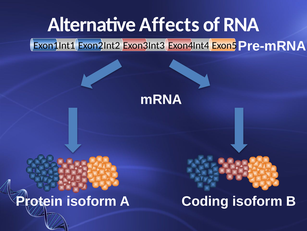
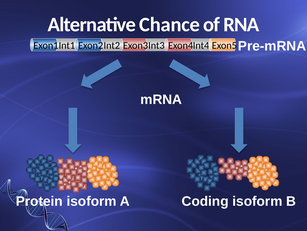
Affects: Affects -> Chance (170, 24)
